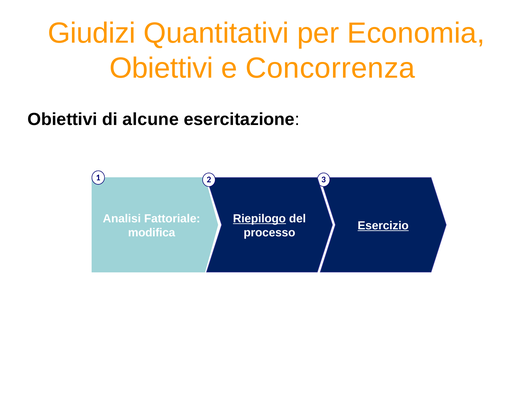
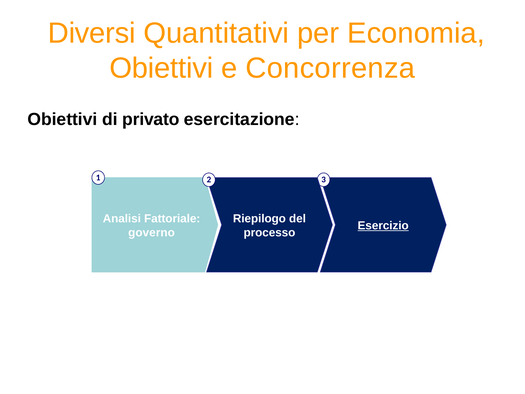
Giudizi: Giudizi -> Diversi (92, 33)
alcune: alcune -> privato (151, 119)
Riepilogo underline: present -> none (259, 219)
modifica: modifica -> governo (152, 233)
